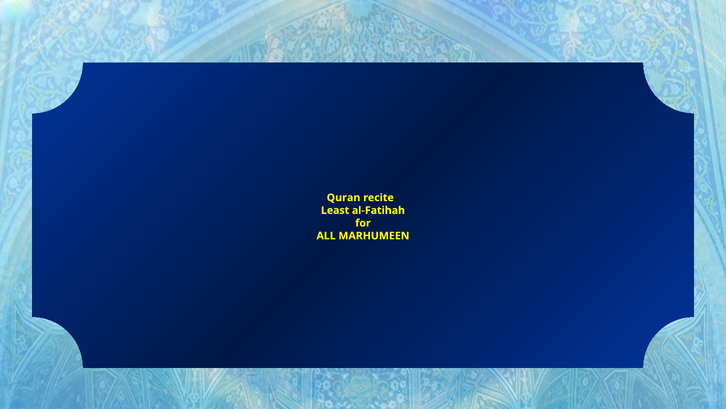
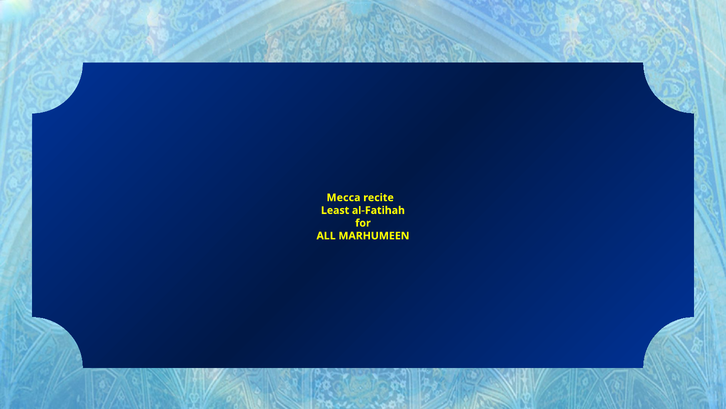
Quran: Quran -> Mecca (344, 197)
